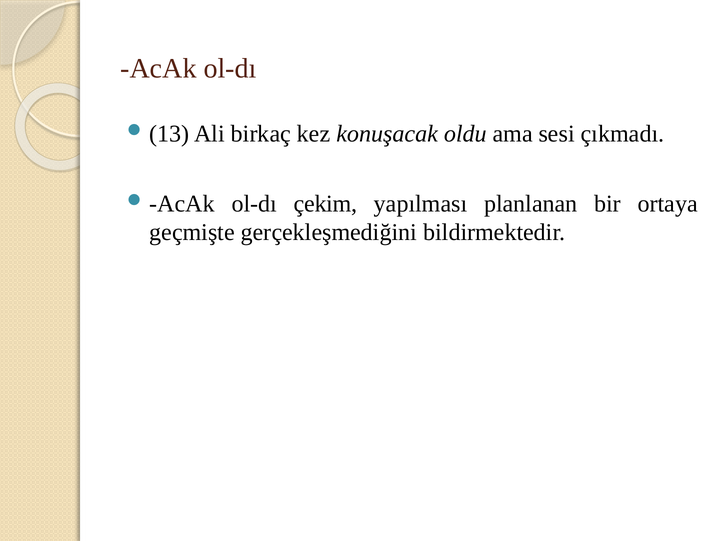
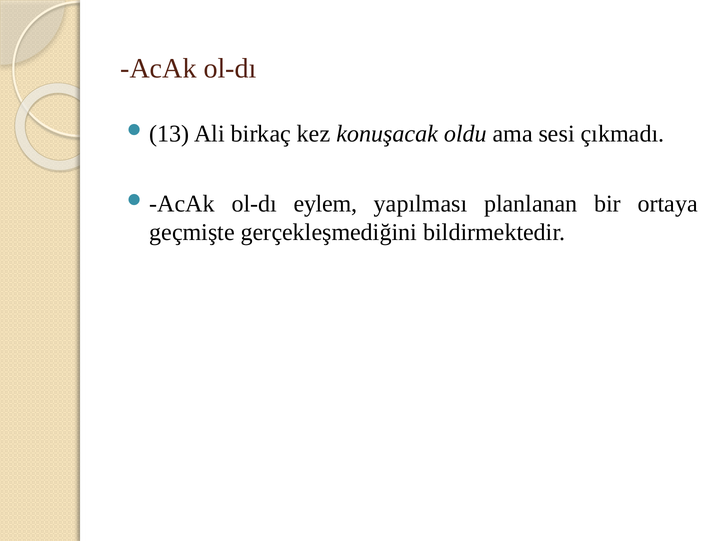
çekim: çekim -> eylem (325, 204)
